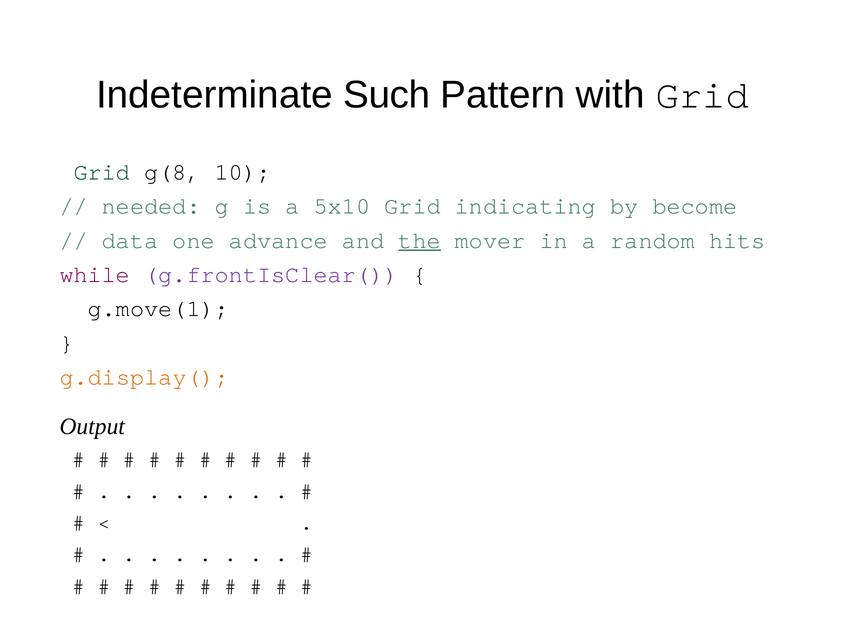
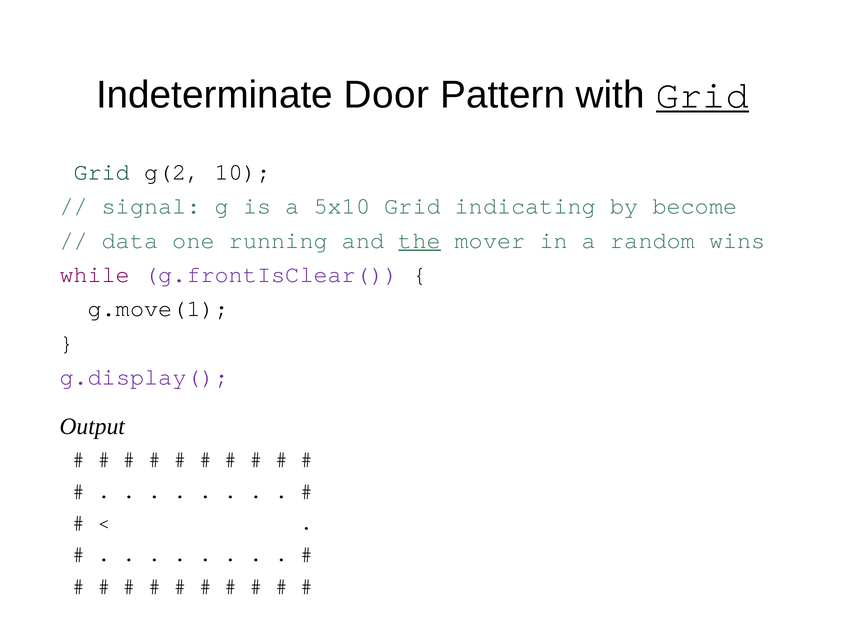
Such: Such -> Door (386, 95)
Grid underline: none -> present (702, 95)
g(8: g(8 -> g(2 (172, 172)
needed: needed -> signal (151, 206)
advance: advance -> running (278, 240)
hits: hits -> wins (737, 240)
g.display( colour: orange -> purple (144, 377)
